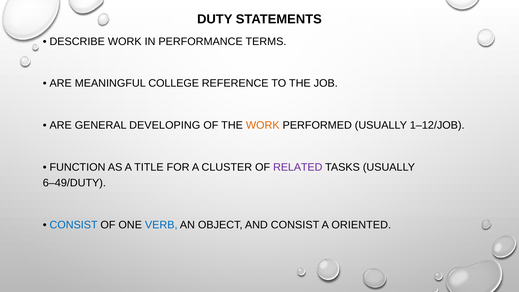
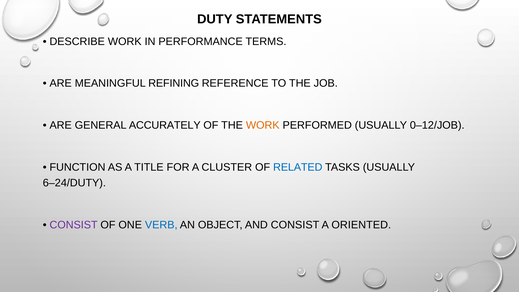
COLLEGE: COLLEGE -> REFINING (174, 83)
DEVELOPING: DEVELOPING -> ACCURATELY (165, 125)
1–12/JOB: 1–12/JOB -> 0–12/JOB (437, 125)
RELATED colour: purple -> blue (298, 167)
6–49/DUTY: 6–49/DUTY -> 6–24/DUTY (74, 183)
CONSIST colour: blue -> purple (74, 225)
